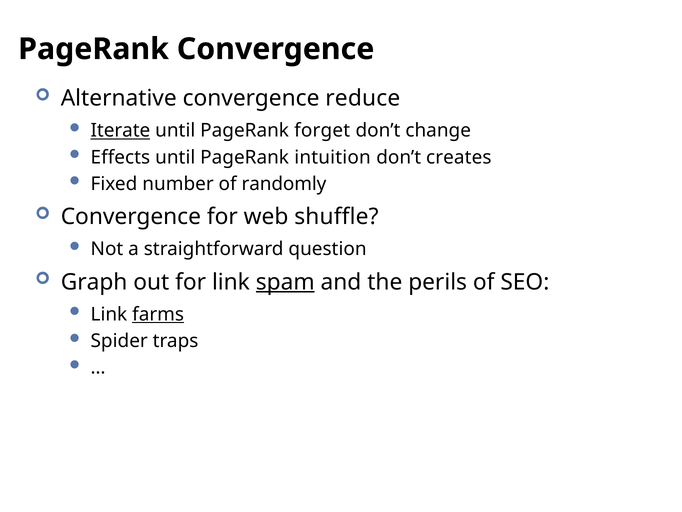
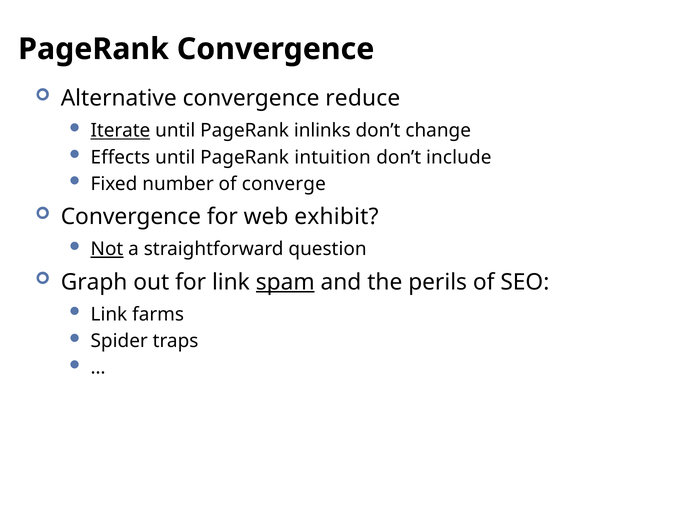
forget: forget -> inlinks (322, 131)
creates: creates -> include (459, 157)
randomly: randomly -> converge (284, 184)
shuffle: shuffle -> exhibit (336, 217)
Not underline: none -> present (107, 249)
farms underline: present -> none (158, 314)
